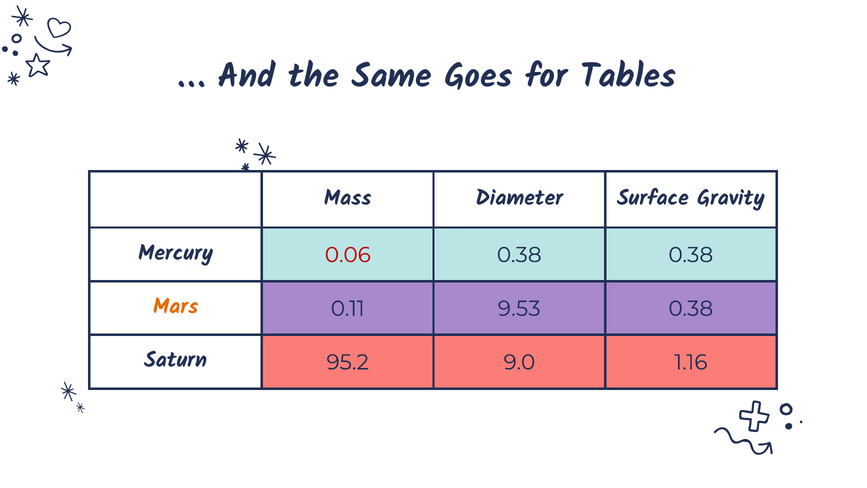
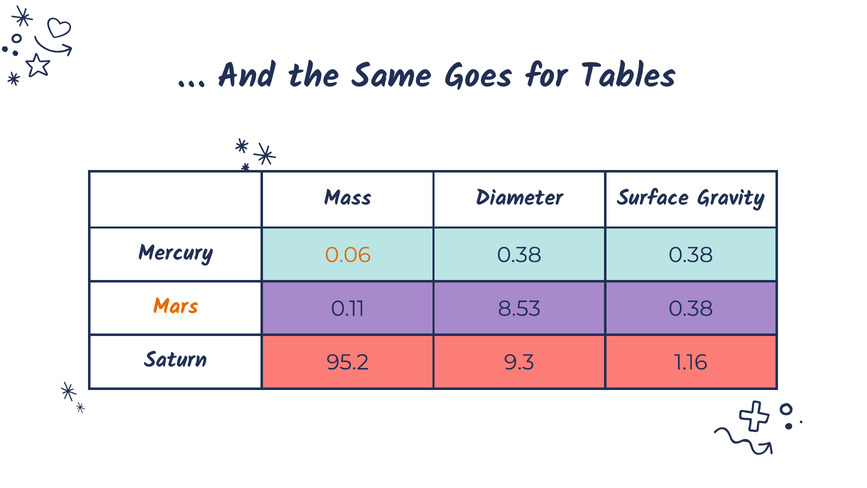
0.06 colour: red -> orange (348, 255)
9.53: 9.53 -> 8.53 (519, 308)
9.0: 9.0 -> 9.3 (519, 362)
